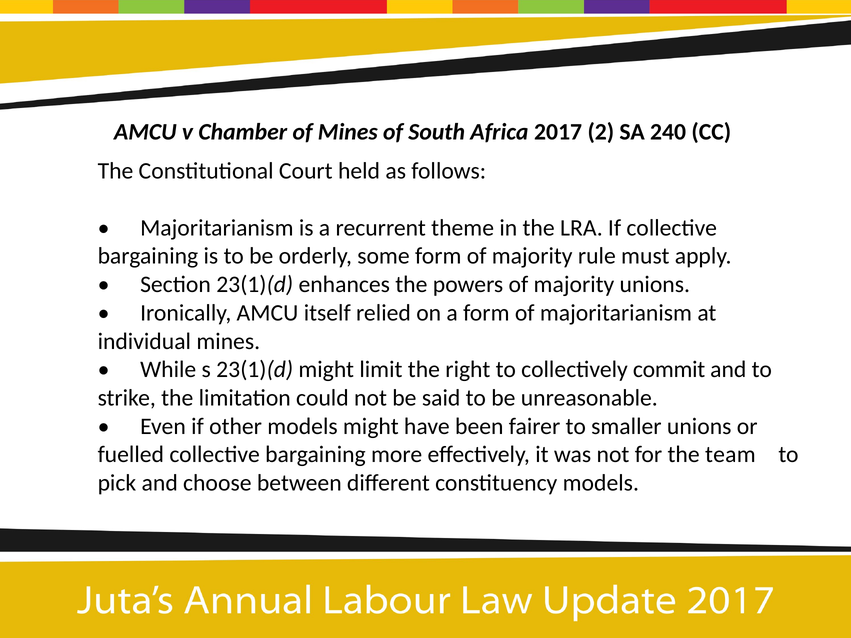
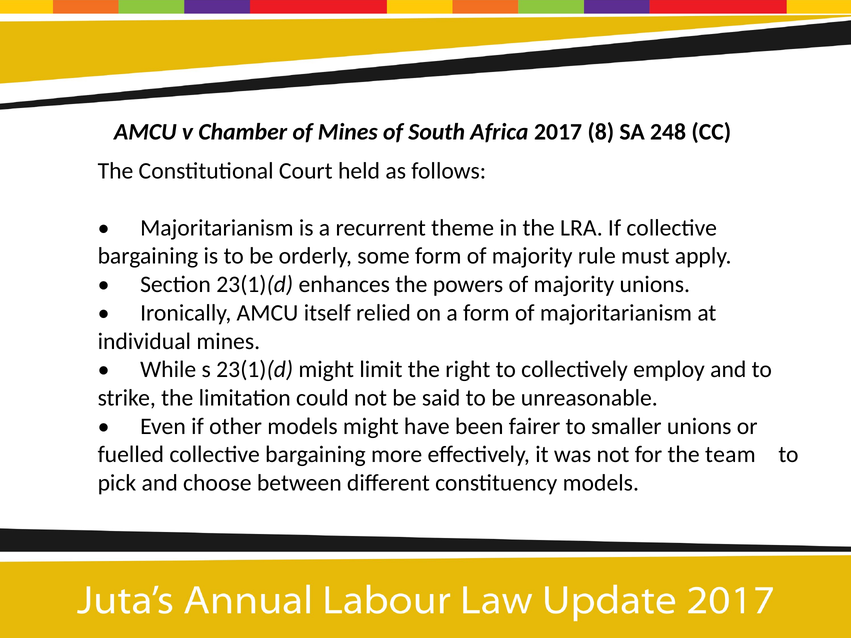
2: 2 -> 8 (601, 132)
240: 240 -> 248 (668, 132)
commit: commit -> employ (669, 370)
